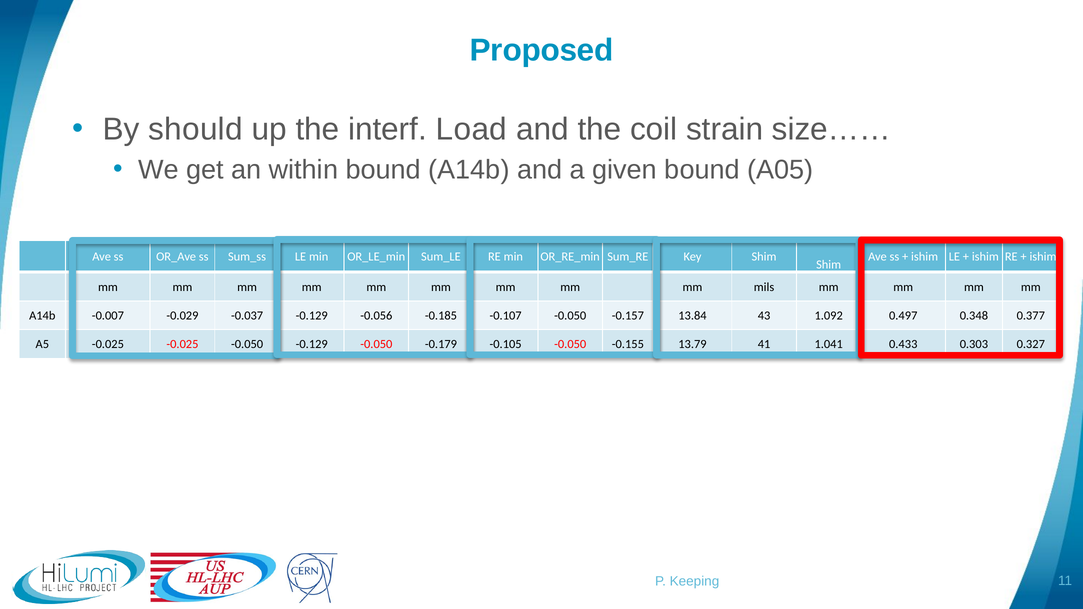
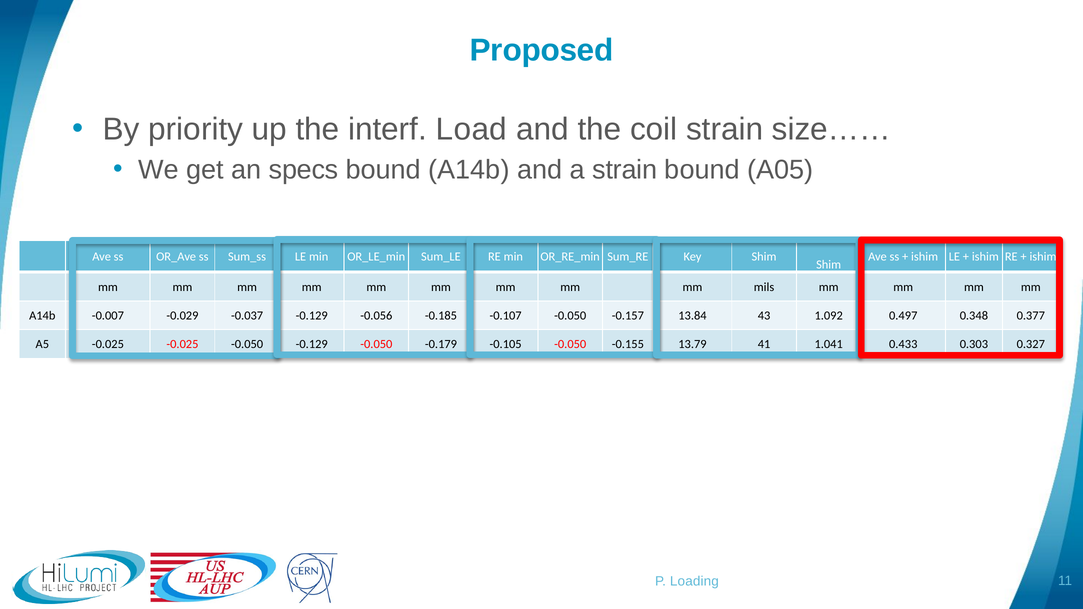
should: should -> priority (196, 129)
within: within -> specs (304, 170)
a given: given -> strain (625, 170)
Keeping: Keeping -> Loading (694, 581)
